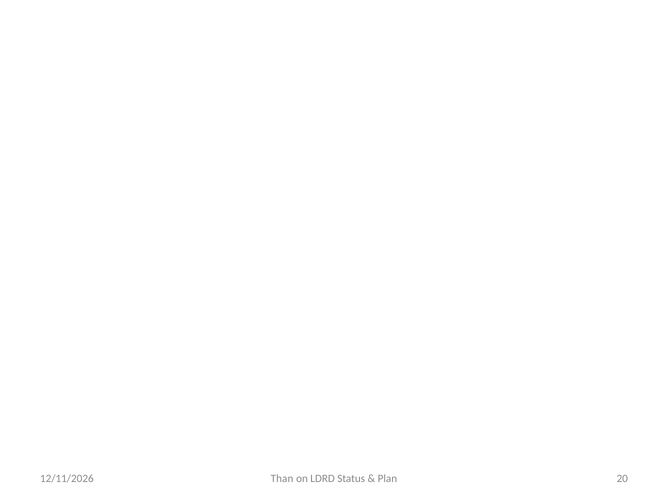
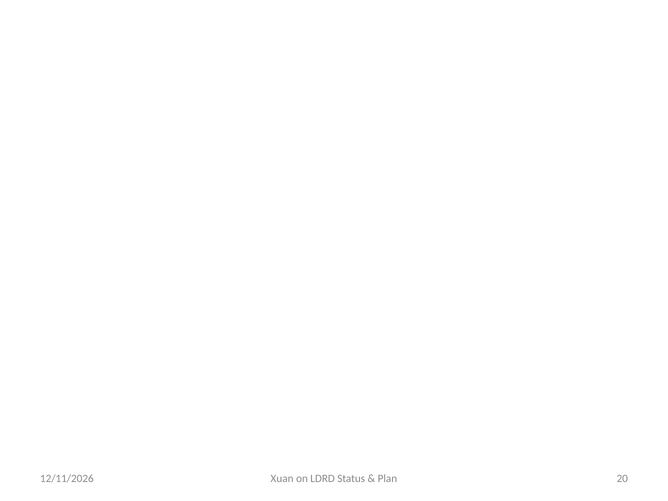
Than: Than -> Xuan (282, 478)
